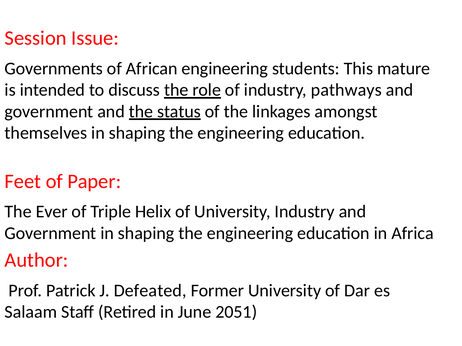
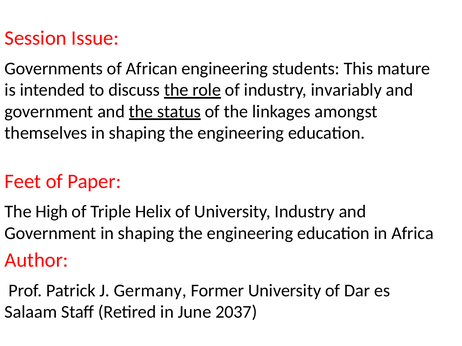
pathways: pathways -> invariably (346, 90)
Ever: Ever -> High (52, 212)
Defeated: Defeated -> Germany (150, 291)
2051: 2051 -> 2037 (236, 312)
